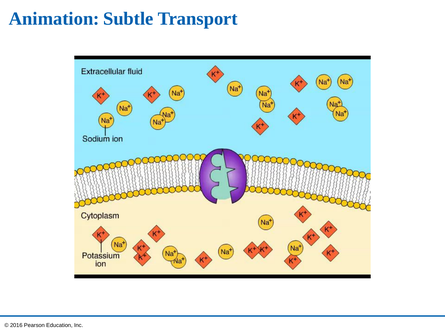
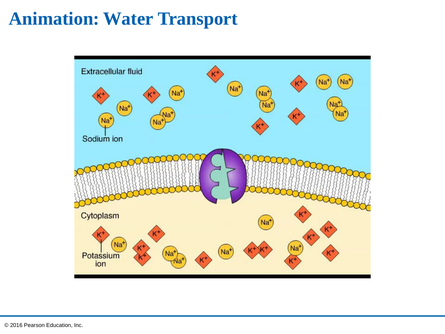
Subtle: Subtle -> Water (128, 19)
